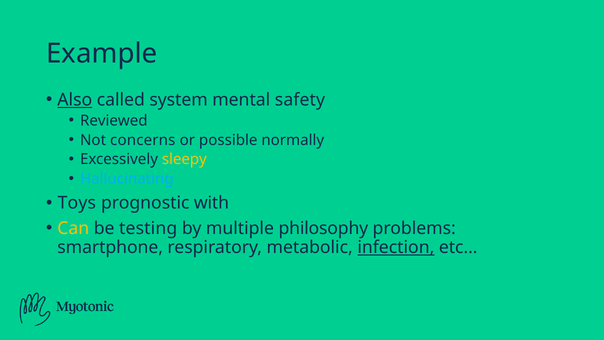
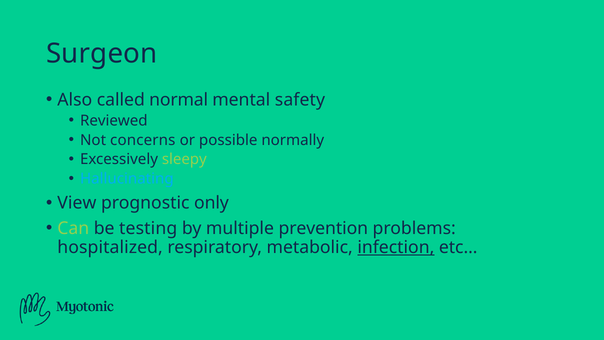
Example: Example -> Surgeon (102, 54)
Also underline: present -> none (75, 100)
system: system -> normal (179, 100)
sleepy colour: yellow -> light green (184, 159)
Toys: Toys -> View (77, 203)
with: with -> only (211, 203)
Can colour: yellow -> light green (73, 228)
philosophy: philosophy -> prevention (323, 228)
smartphone: smartphone -> hospitalized (110, 247)
